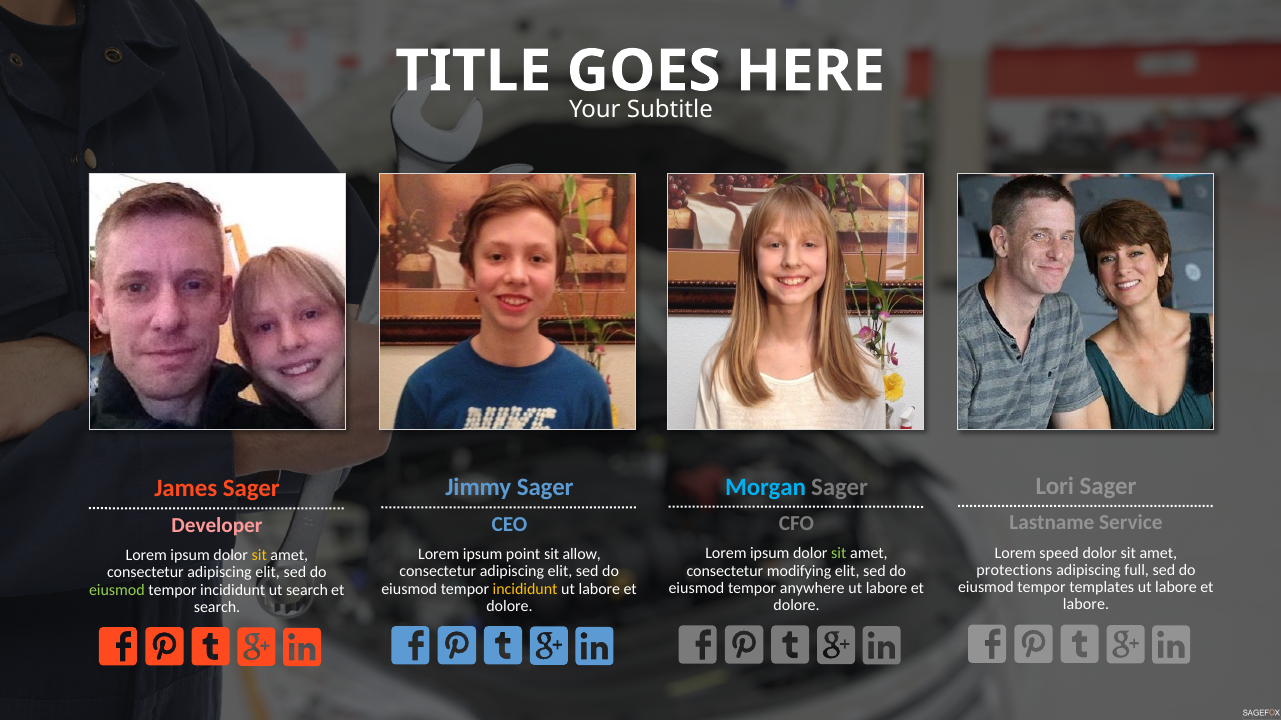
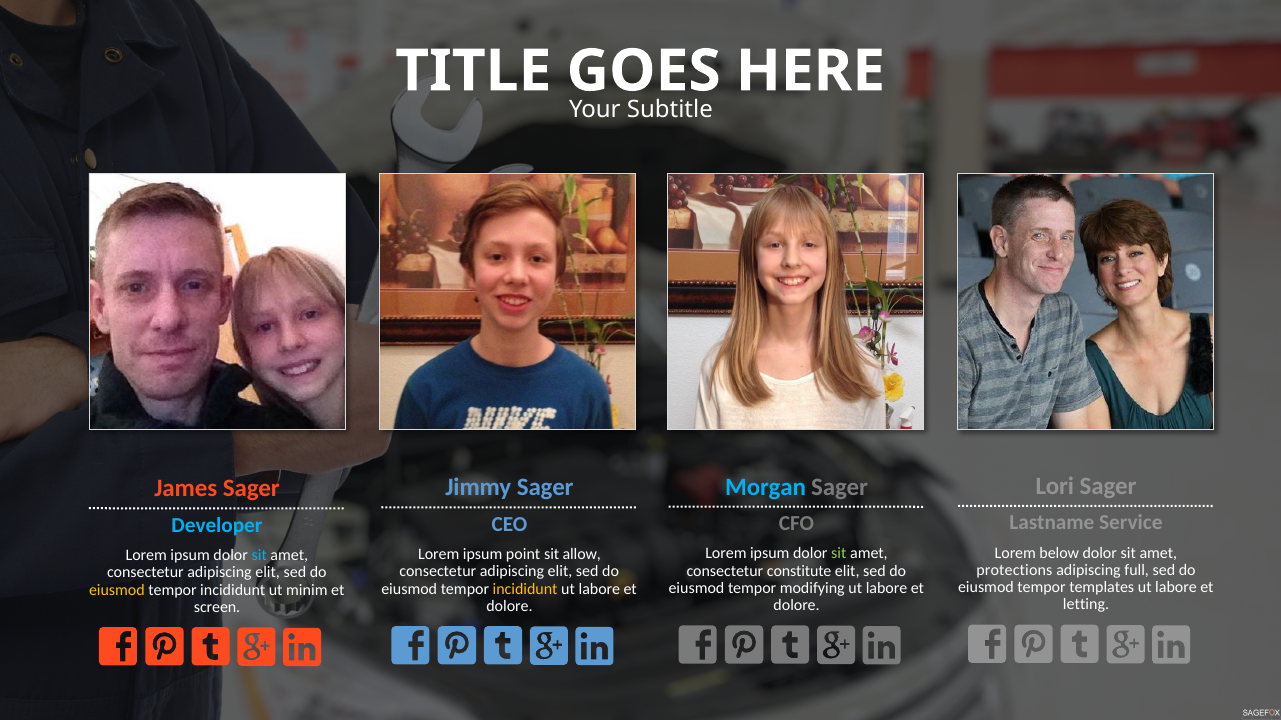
Developer colour: pink -> light blue (217, 526)
speed: speed -> below (1059, 553)
sit colour: yellow -> light blue (259, 556)
modifying: modifying -> constitute (799, 571)
anywhere: anywhere -> modifying (812, 589)
eiusmod colour: light green -> yellow (117, 590)
ut search: search -> minim (307, 590)
labore: labore -> letting (1086, 605)
search: search -> screen (217, 608)
